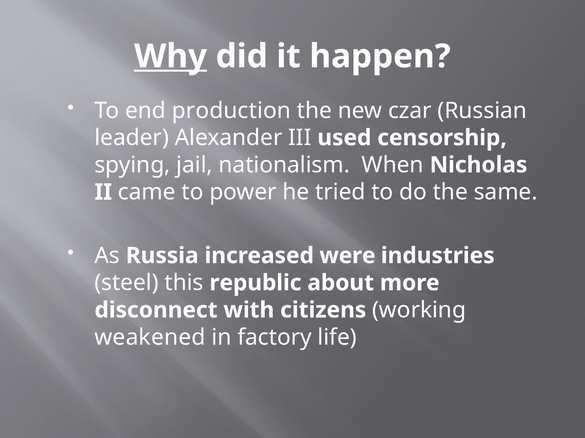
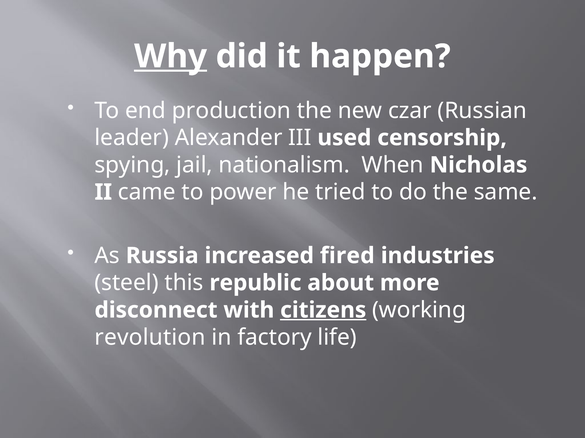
were: were -> fired (347, 256)
citizens underline: none -> present (323, 311)
weakened: weakened -> revolution (150, 338)
